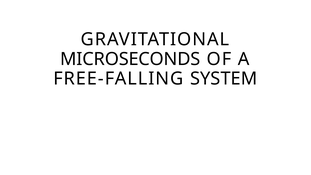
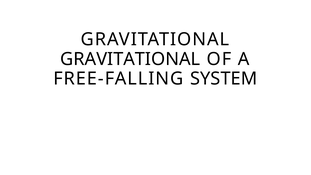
MICROSECONDS: MICROSECONDS -> GRAVITATIONAL (130, 59)
